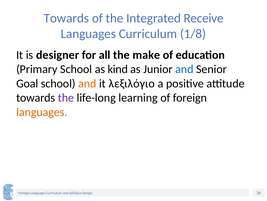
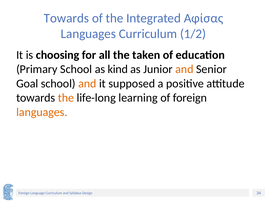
Receive: Receive -> Αφίσας (203, 18)
1/8: 1/8 -> 1/2 (193, 34)
designer: designer -> choosing (58, 55)
make: make -> taken (146, 55)
and colour: blue -> orange (184, 69)
λεξιλόγιο: λεξιλόγιο -> supposed (132, 83)
the colour: purple -> orange (66, 97)
